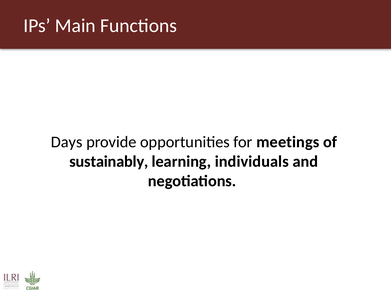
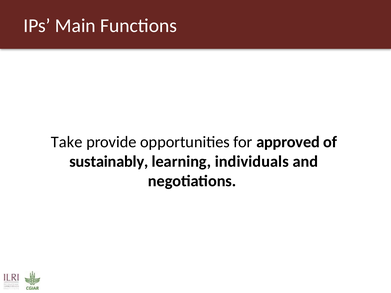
Days: Days -> Take (67, 142)
meetings: meetings -> approved (288, 142)
